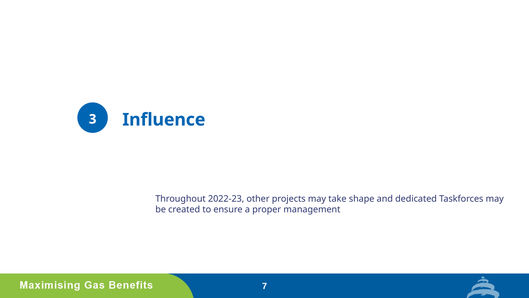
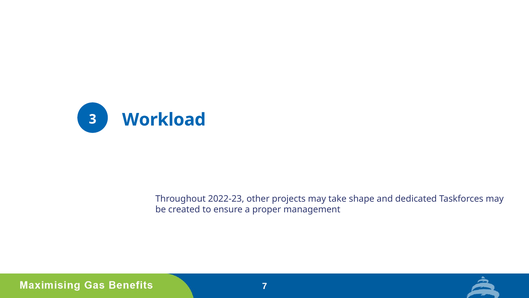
Influence: Influence -> Workload (164, 120)
